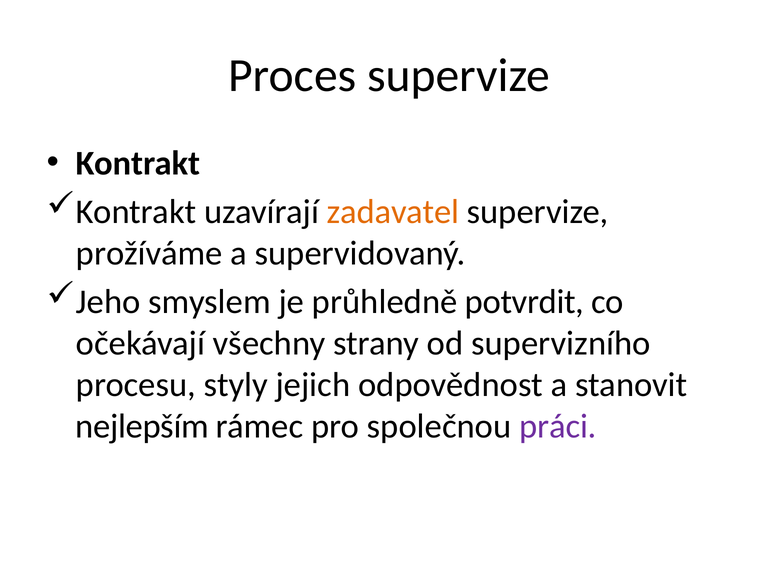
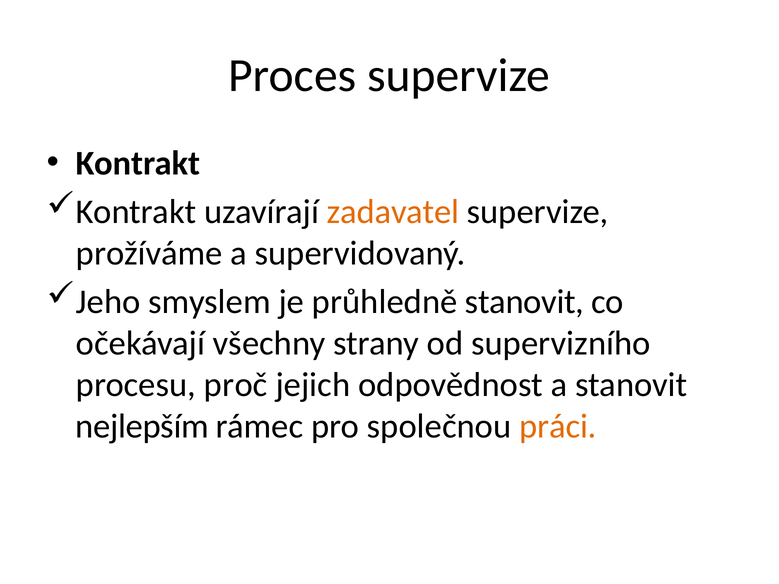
průhledně potvrdit: potvrdit -> stanovit (524, 302)
styly: styly -> proč (236, 385)
práci colour: purple -> orange (558, 427)
